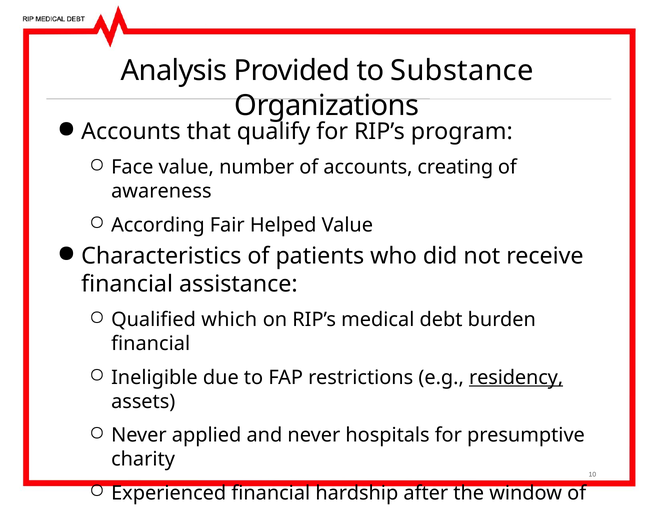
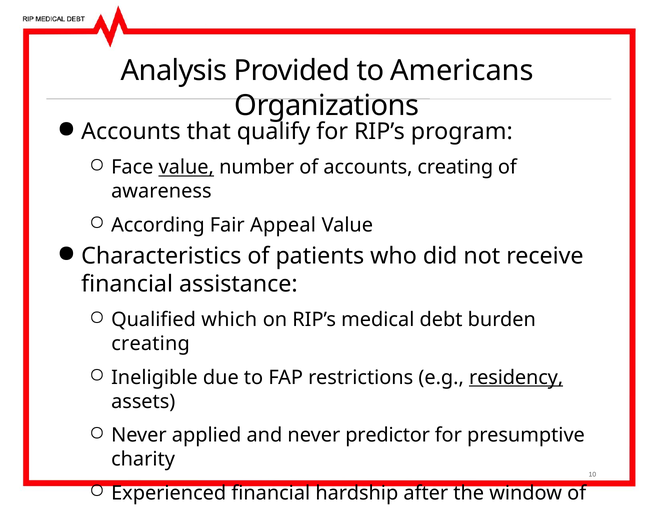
Substance: Substance -> Americans (462, 71)
value underline: none -> present (186, 167)
Helped: Helped -> Appeal (283, 225)
financial: financial -> creating (151, 344)
hospitals: hospitals -> predictor (388, 436)
